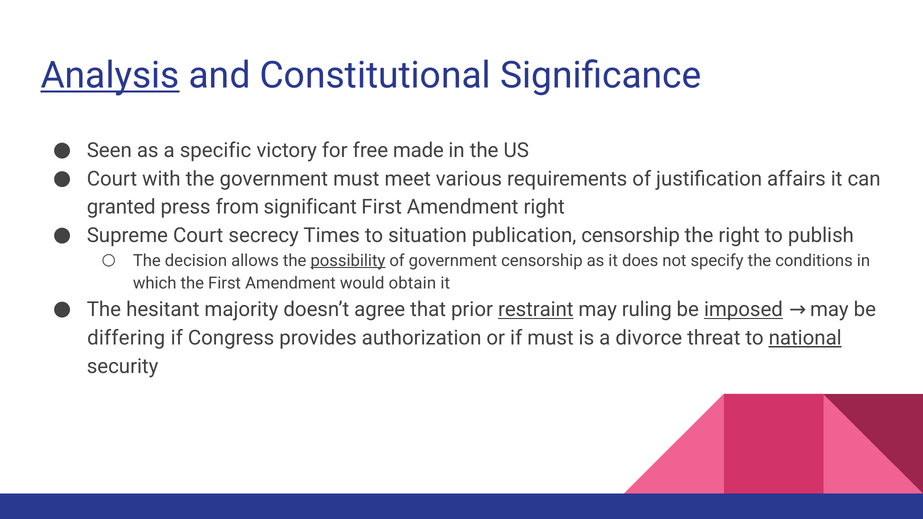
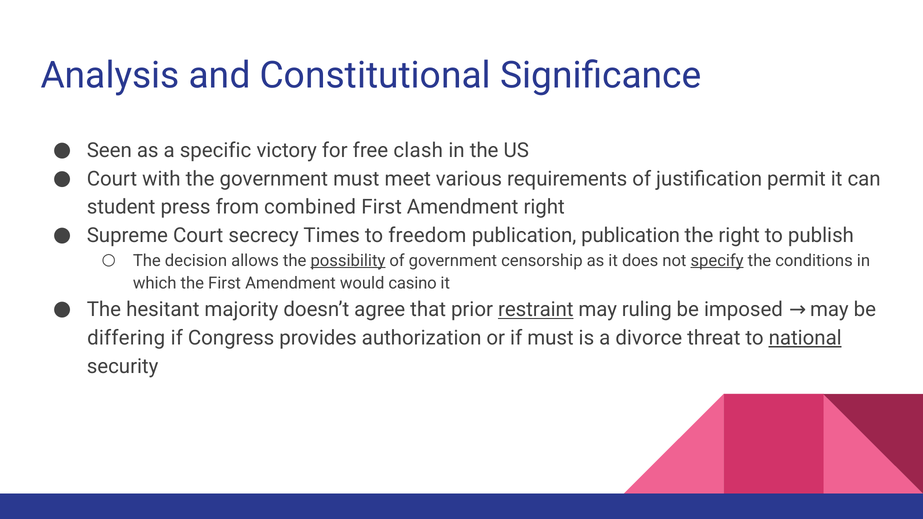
Analysis underline: present -> none (110, 76)
made: made -> clash (418, 151)
affairs: affairs -> permit (796, 179)
granted: granted -> student (121, 207)
significant: significant -> combined (310, 207)
situation: situation -> freedom (427, 236)
publication censorship: censorship -> publication (631, 236)
specify underline: none -> present (717, 261)
obtain: obtain -> casino (413, 284)
imposed underline: present -> none (743, 310)
